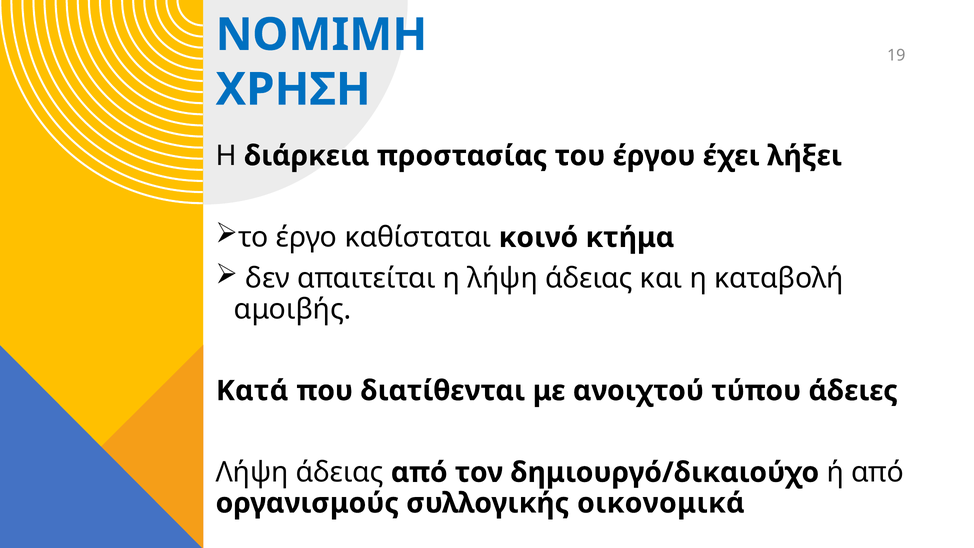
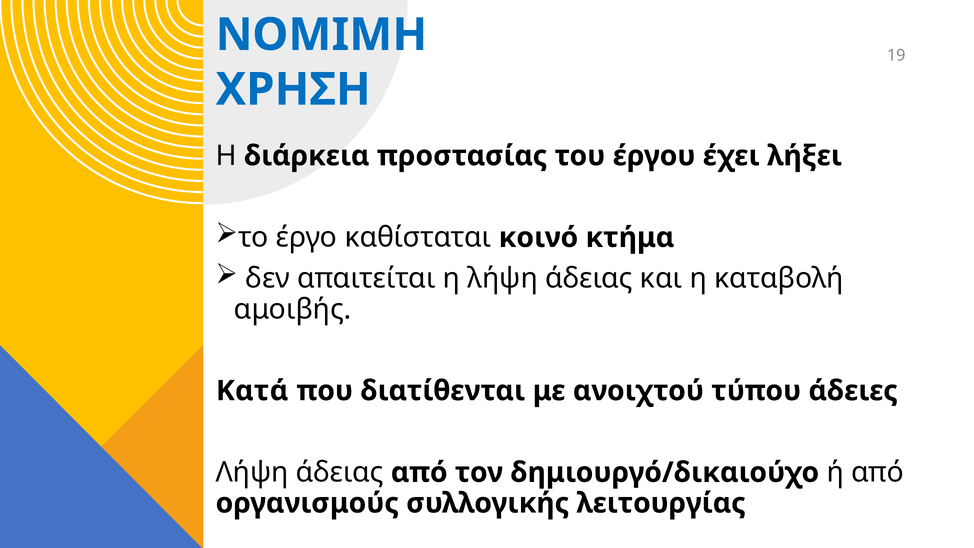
οικονομικά: οικονομικά -> λειτουργίας (661, 503)
